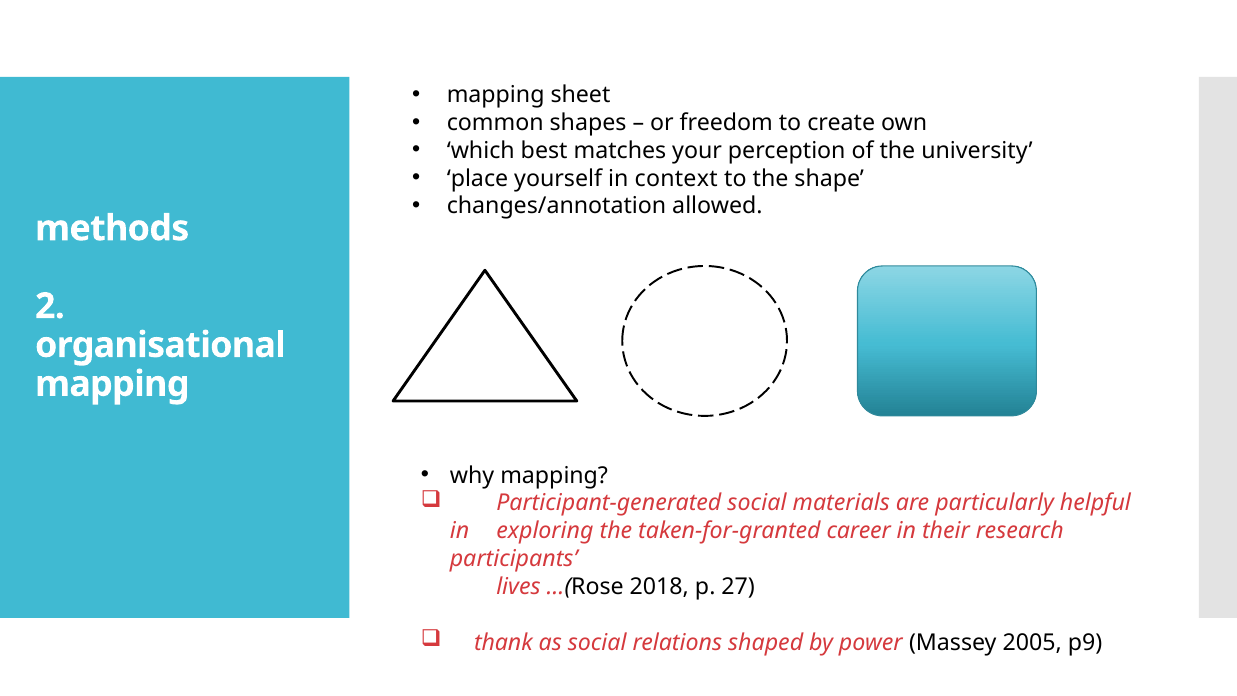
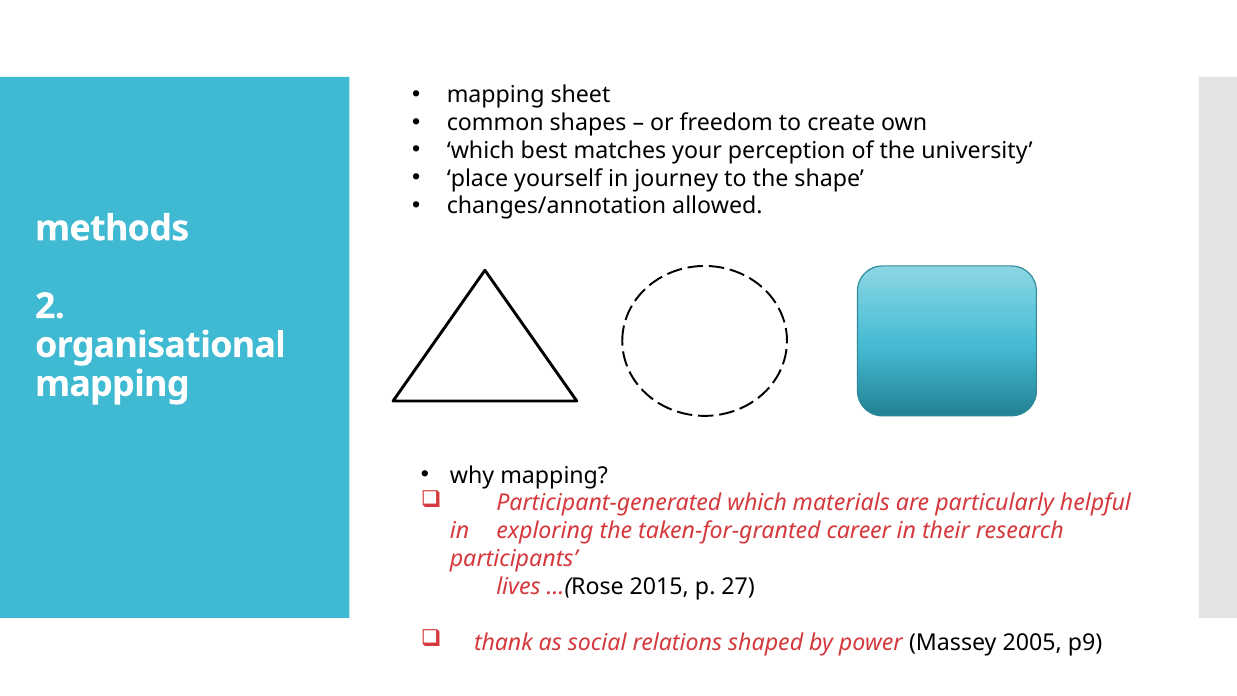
context: context -> journey (676, 178)
Participant-generated social: social -> which (757, 503)
2018: 2018 -> 2015 (659, 587)
